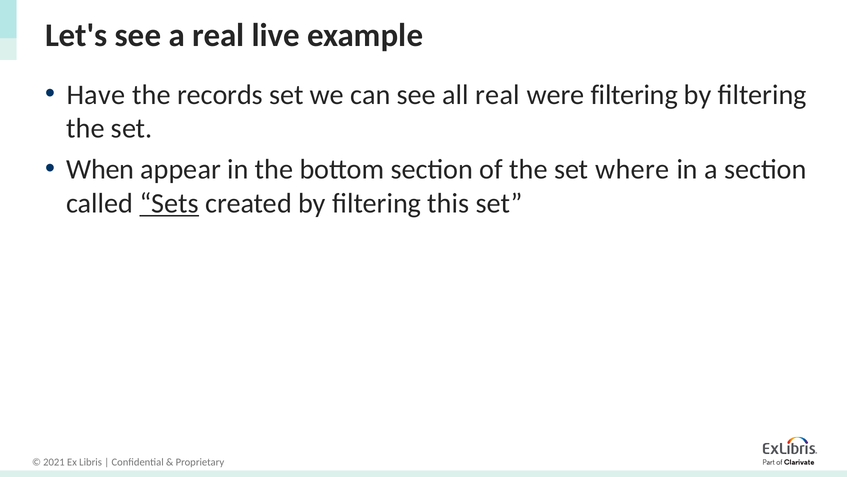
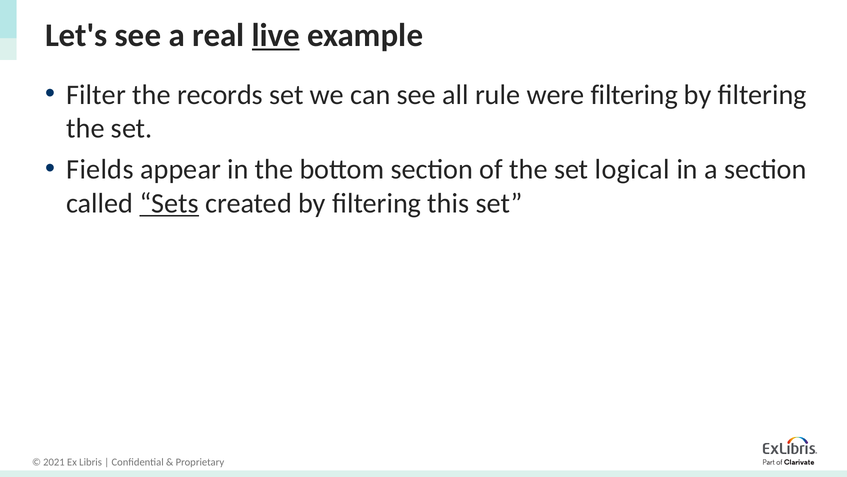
live underline: none -> present (276, 35)
Have: Have -> Filter (96, 95)
all real: real -> rule (498, 95)
When: When -> Fields (100, 169)
where: where -> logical (632, 169)
